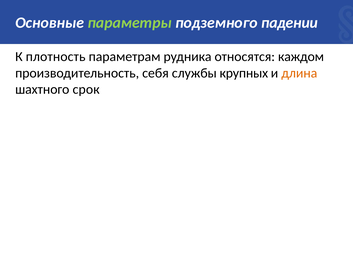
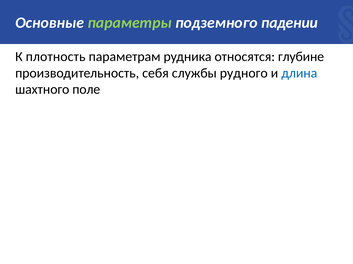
каждом: каждом -> глубине (301, 57)
крупных: крупных -> рудного (244, 73)
длина colour: orange -> blue (299, 73)
срок: срок -> поле (86, 90)
